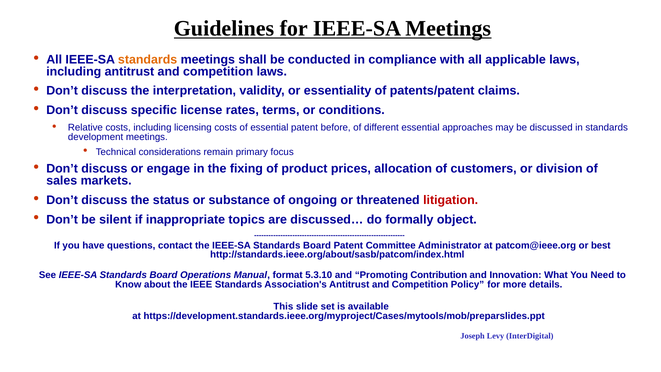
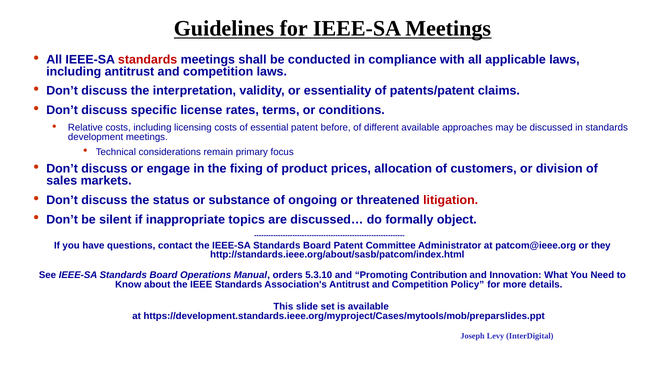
standards colour: orange -> red (148, 59)
different essential: essential -> available (420, 128)
best: best -> they (601, 245)
format: format -> orders (288, 275)
